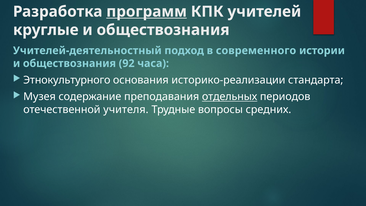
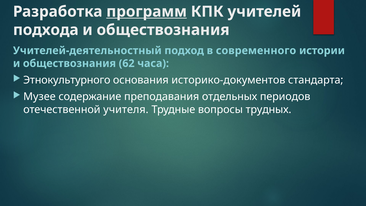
круглые: круглые -> подхода (46, 30)
92: 92 -> 62 (127, 63)
историко-реализации: историко-реализации -> историко-документов (228, 80)
Музея: Музея -> Музее (39, 97)
отдельных underline: present -> none (230, 97)
средних: средних -> трудных (268, 109)
